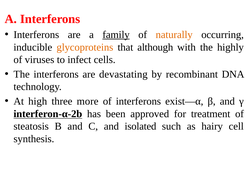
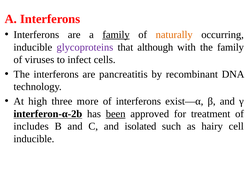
glycoproteins colour: orange -> purple (85, 47)
the highly: highly -> family (231, 47)
devastating: devastating -> pancreatitis (123, 74)
been underline: none -> present (116, 114)
steatosis: steatosis -> includes (31, 126)
synthesis: synthesis -> inducible (34, 139)
